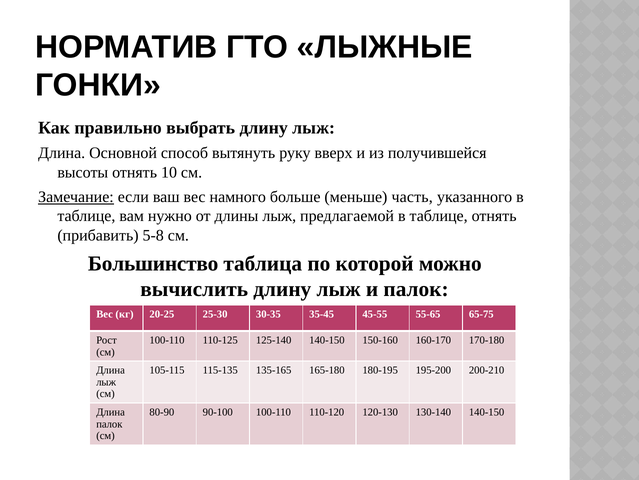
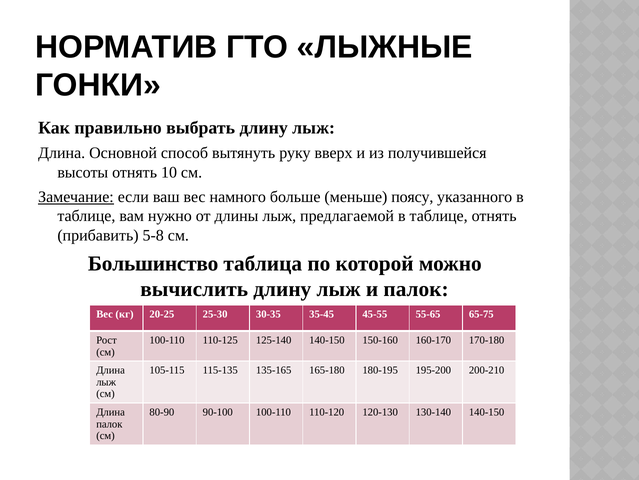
часть: часть -> поясу (412, 197)
